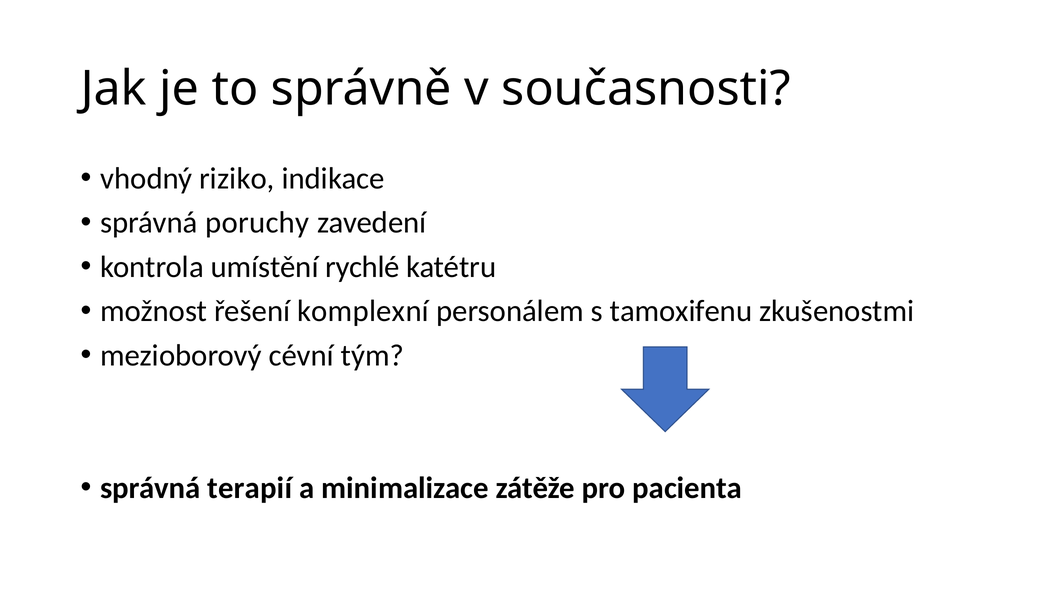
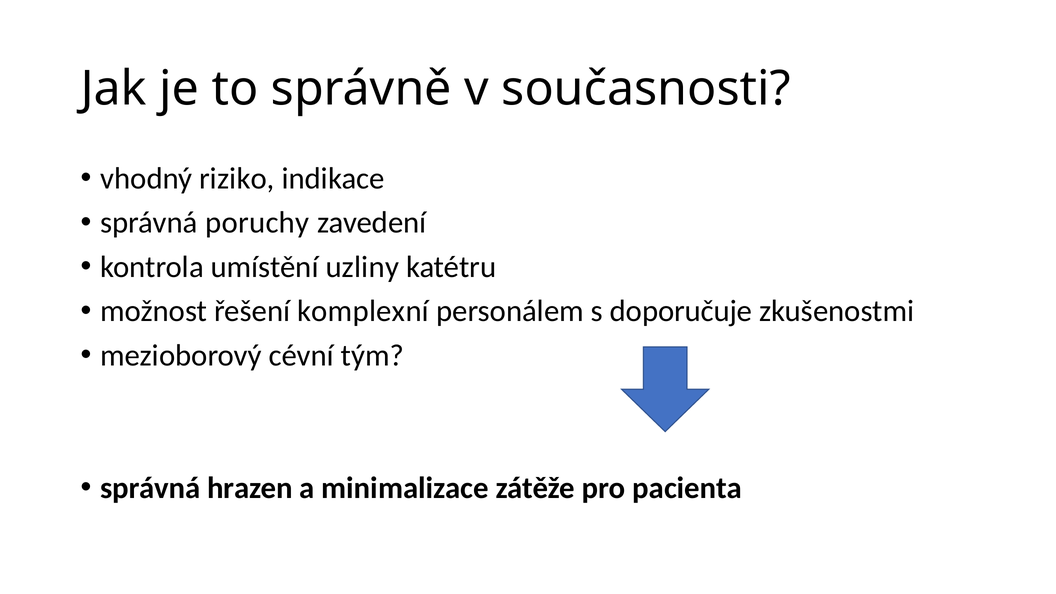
rychlé: rychlé -> uzliny (362, 267)
tamoxifenu: tamoxifenu -> doporučuje (681, 311)
terapií: terapií -> hrazen (250, 488)
